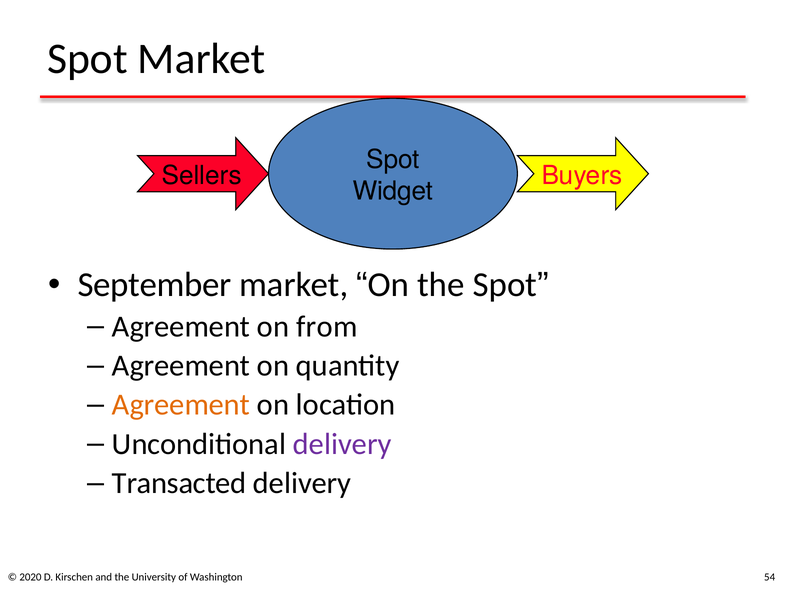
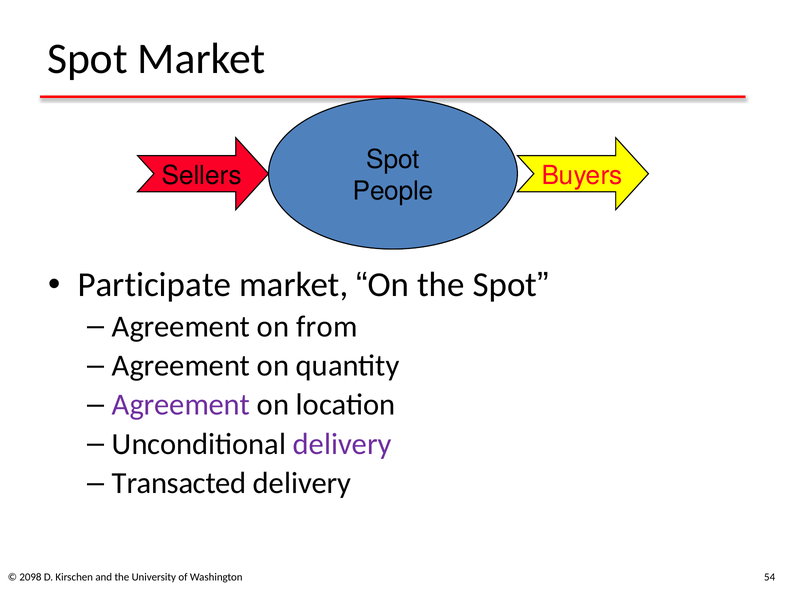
Widget: Widget -> People (393, 191)
September: September -> Participate (154, 285)
Agreement colour: orange -> purple (181, 404)
2020: 2020 -> 2098 (30, 577)
